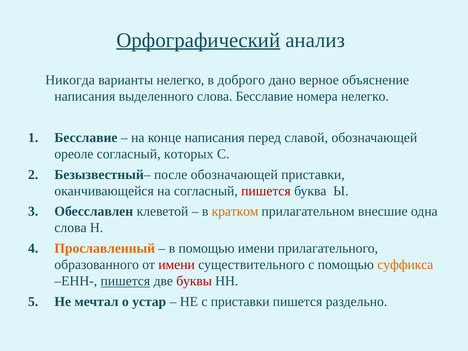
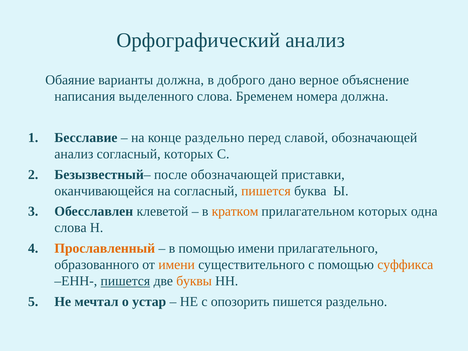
Орфографический underline: present -> none (198, 40)
Никогда: Никогда -> Обаяние (70, 80)
варианты нелегко: нелегко -> должна (180, 80)
слова Бесславие: Бесславие -> Бременем (264, 96)
номера нелегко: нелегко -> должна (365, 96)
конце написания: написания -> раздельно (215, 138)
ореоле: ореоле -> анализ (74, 154)
пишется colour: red -> orange (266, 191)
прилагательном внесшие: внесшие -> которых (383, 211)
имени colour: red -> orange (177, 265)
буквы colour: red -> orange (194, 281)
с приставки: приставки -> опозорить (240, 302)
